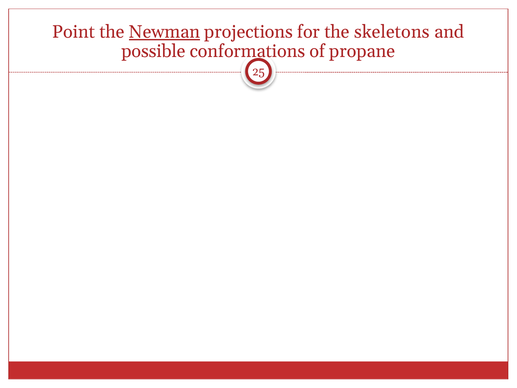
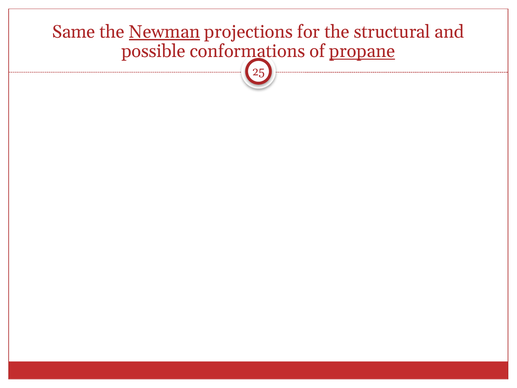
Point: Point -> Same (74, 32)
skeletons: skeletons -> structural (392, 32)
propane underline: none -> present (362, 51)
